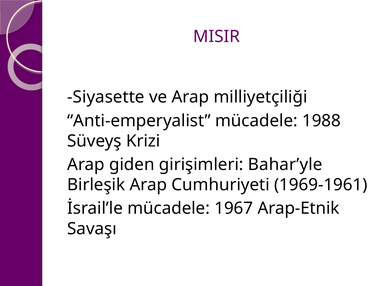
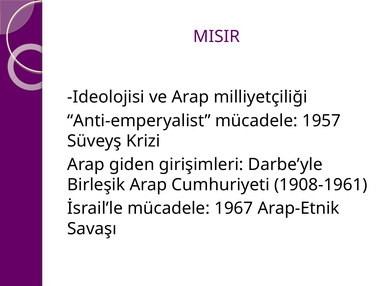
Siyasette: Siyasette -> Ideolojisi (106, 97)
1988: 1988 -> 1957 (321, 121)
Bahar’yle: Bahar’yle -> Darbe’yle (285, 165)
1969-1961: 1969-1961 -> 1908-1961 (321, 185)
